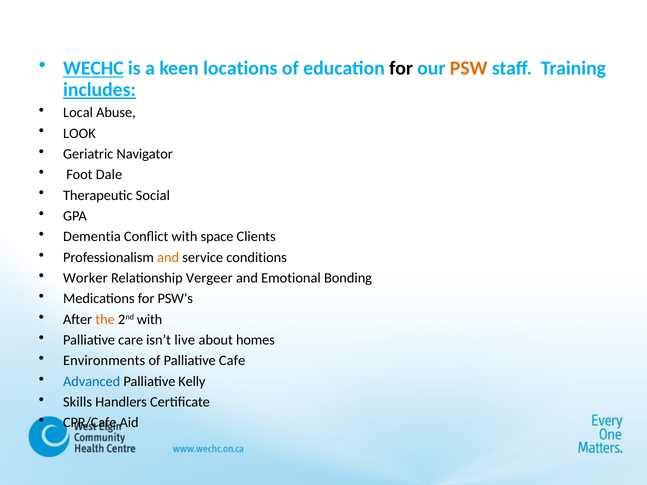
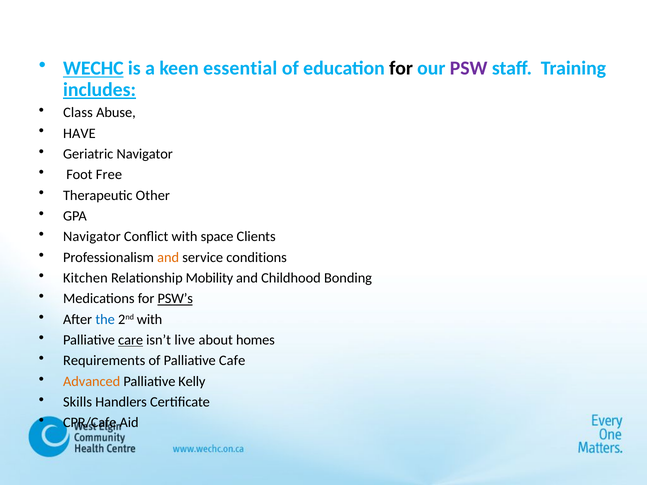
locations: locations -> essential (240, 68)
PSW colour: orange -> purple (469, 68)
Local: Local -> Class (78, 113)
LOOK: LOOK -> HAVE (79, 133)
Dale: Dale -> Free (109, 175)
Social: Social -> Other (153, 195)
Dementia: Dementia -> Navigator (92, 237)
Worker: Worker -> Kitchen (85, 278)
Vergeer: Vergeer -> Mobility (209, 278)
Emotional: Emotional -> Childhood (291, 278)
PSW’s underline: none -> present (175, 299)
the colour: orange -> blue (105, 320)
care underline: none -> present (131, 340)
Environments: Environments -> Requirements (104, 361)
Advanced colour: blue -> orange (92, 382)
